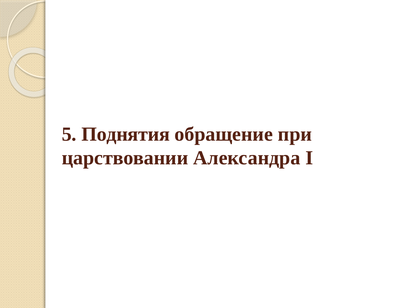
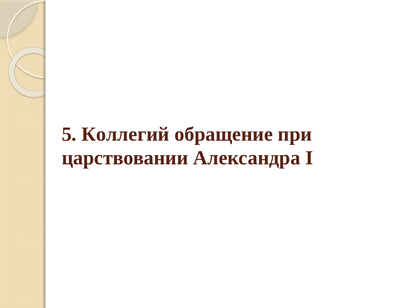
Поднятия: Поднятия -> Коллегий (126, 134)
